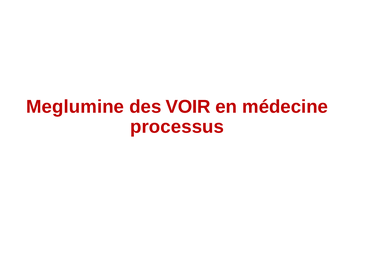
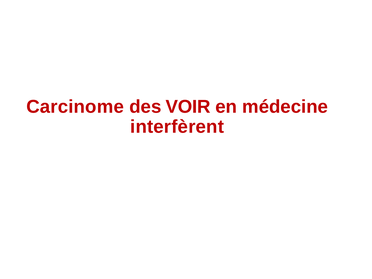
Meglumine: Meglumine -> Carcinome (75, 107)
processus: processus -> interfèrent (177, 127)
